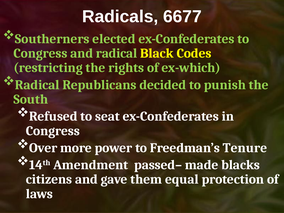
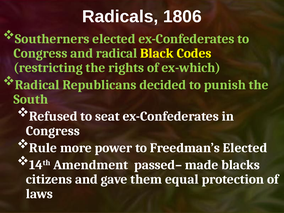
6677: 6677 -> 1806 (182, 17)
Over: Over -> Rule (43, 148)
Freedman’s Tenure: Tenure -> Elected (245, 148)
